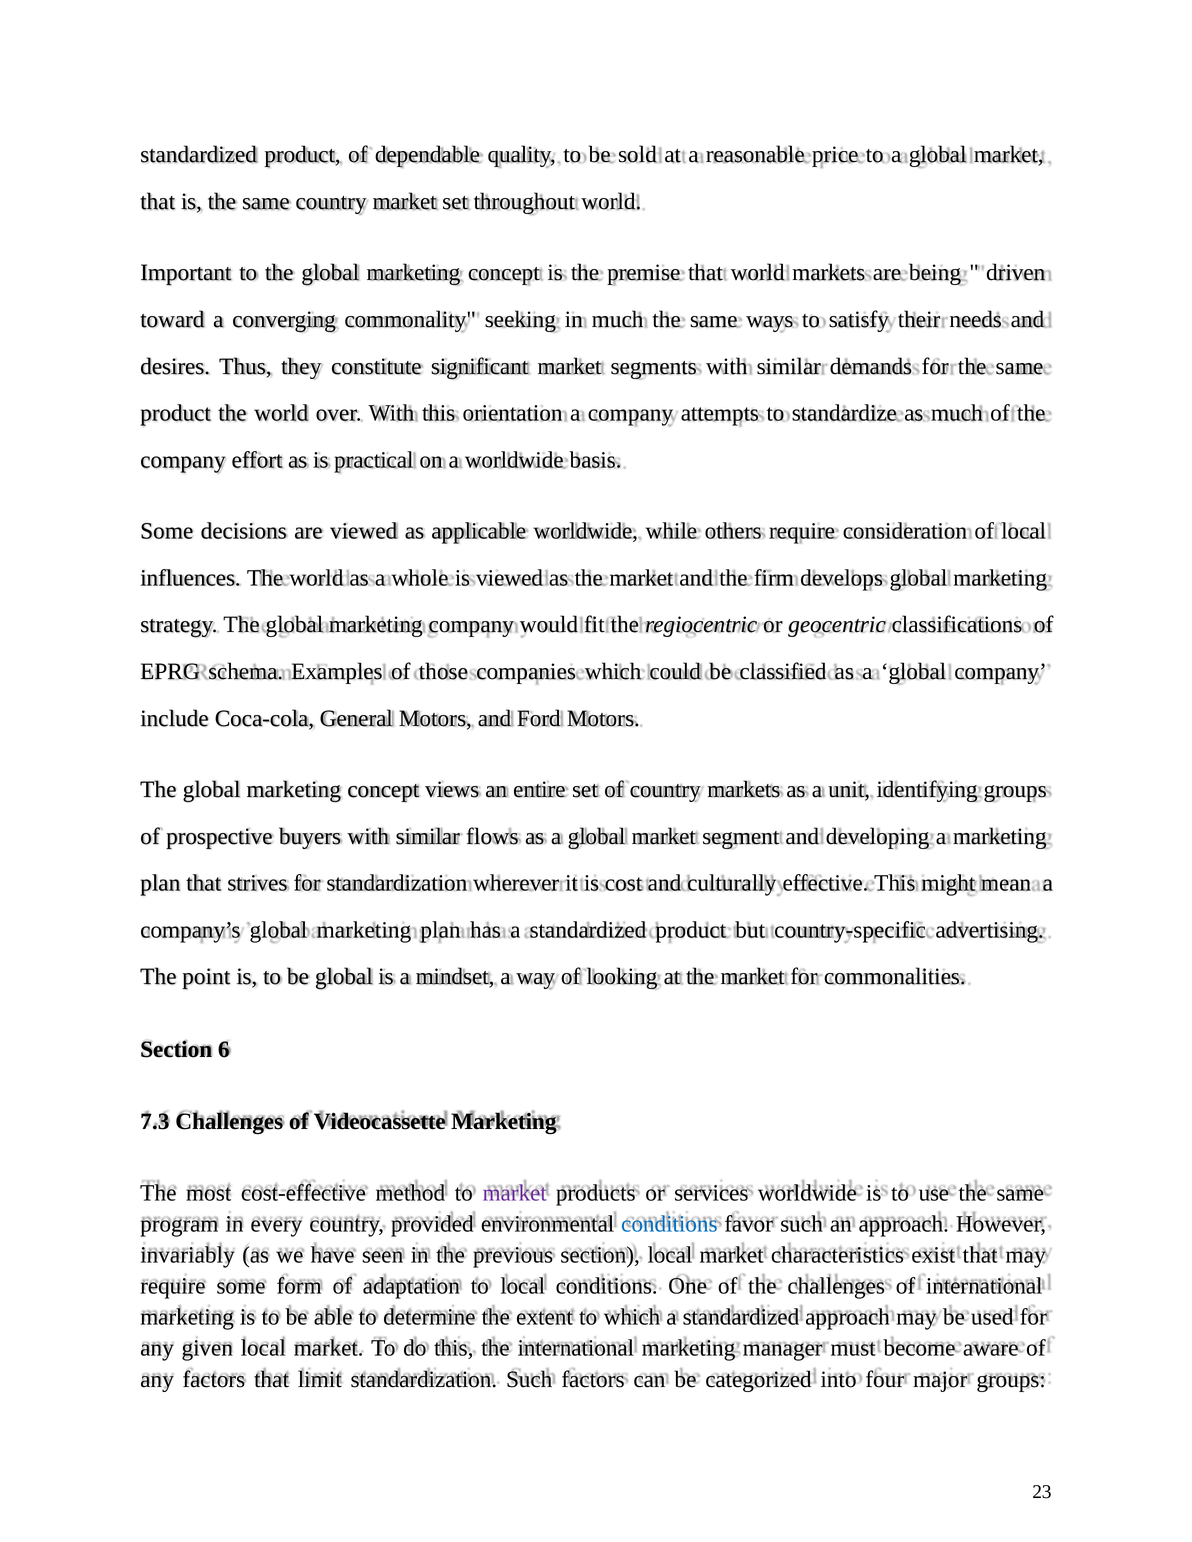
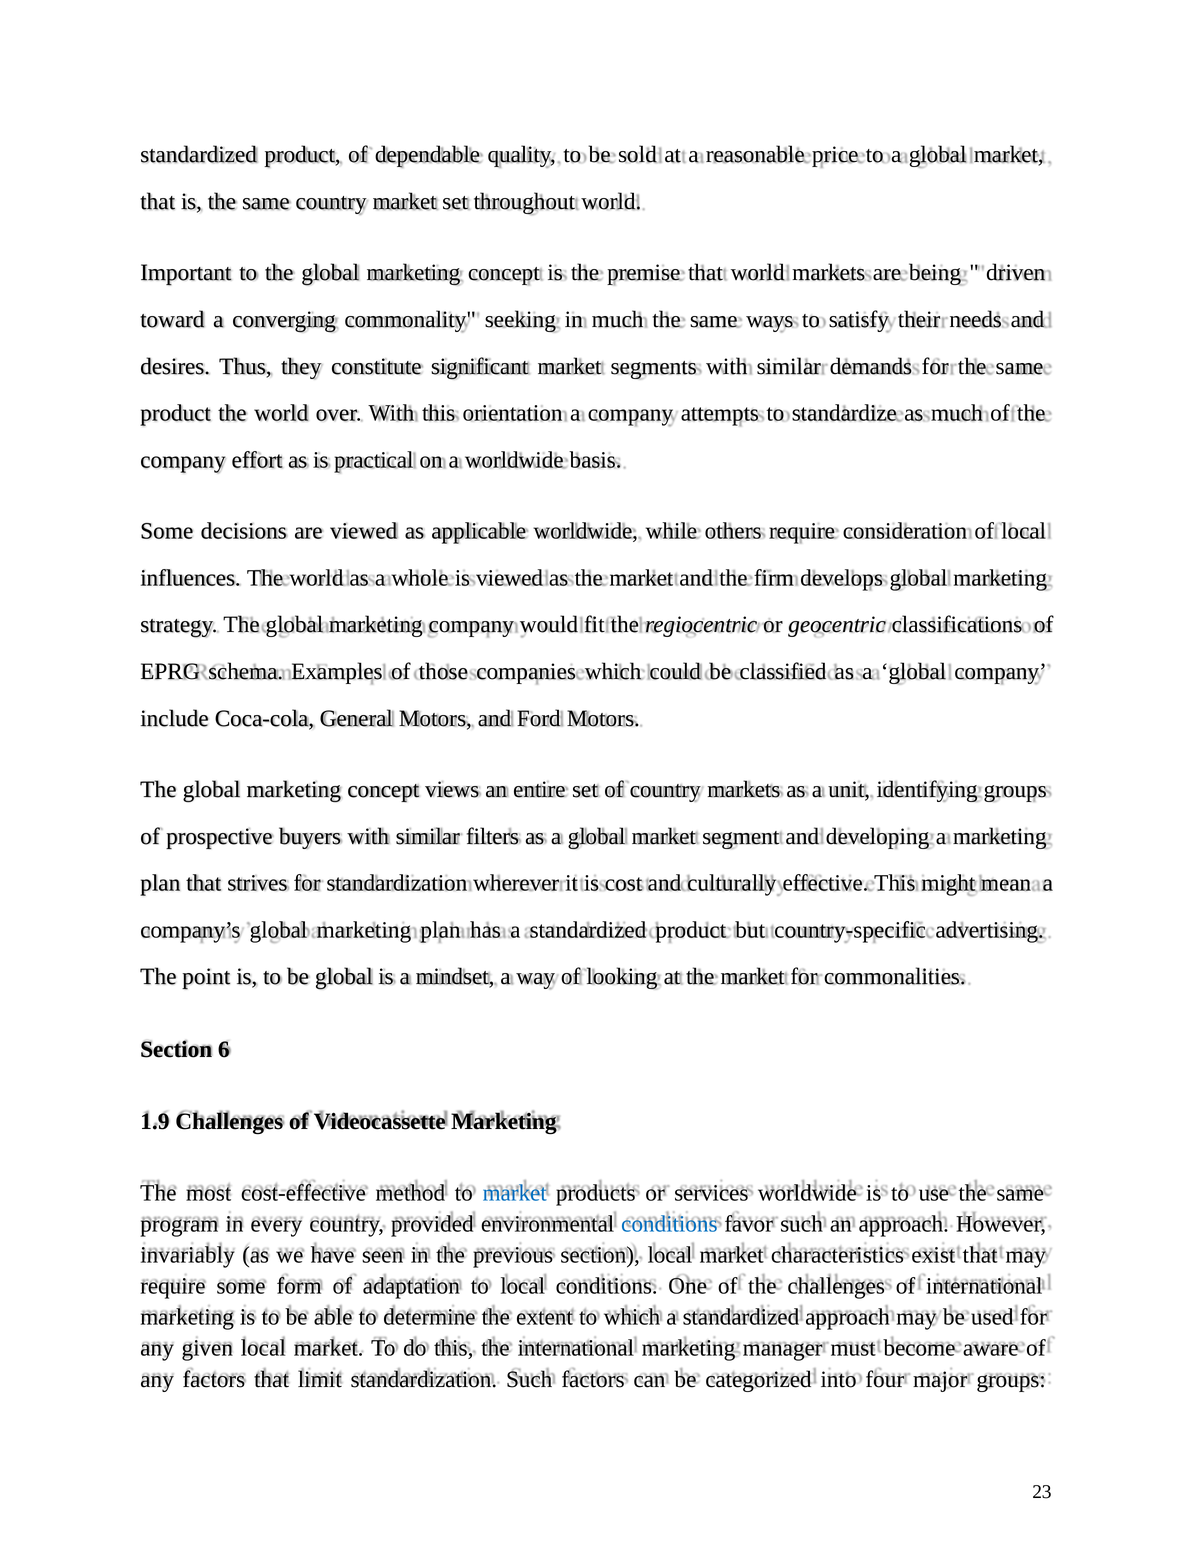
flows: flows -> filters (492, 837)
7.3: 7.3 -> 1.9 (155, 1122)
market colour: purple -> blue (515, 1193)
